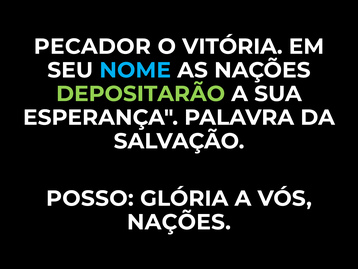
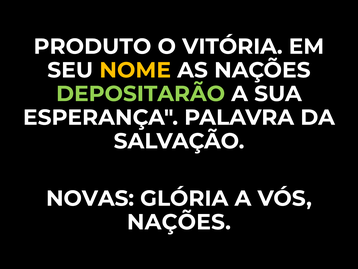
PECADOR: PECADOR -> PRODUTO (92, 46)
NOME colour: light blue -> yellow (135, 70)
POSSO: POSSO -> NOVAS (90, 198)
